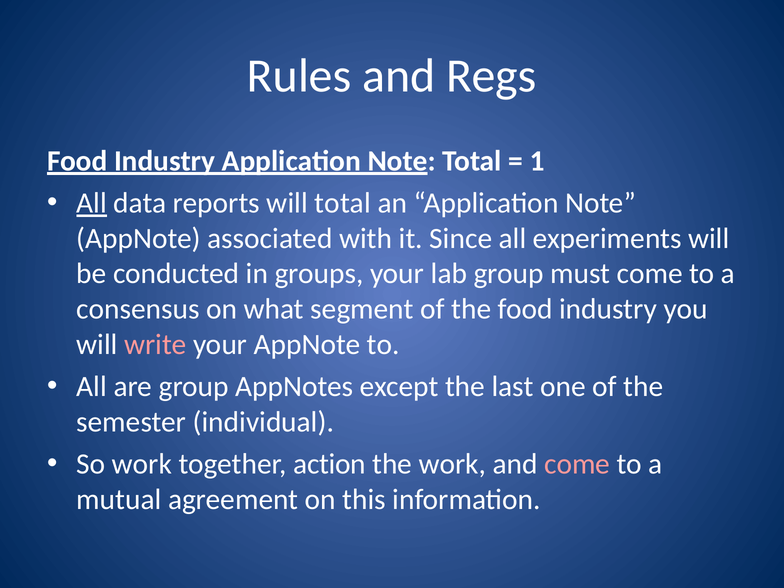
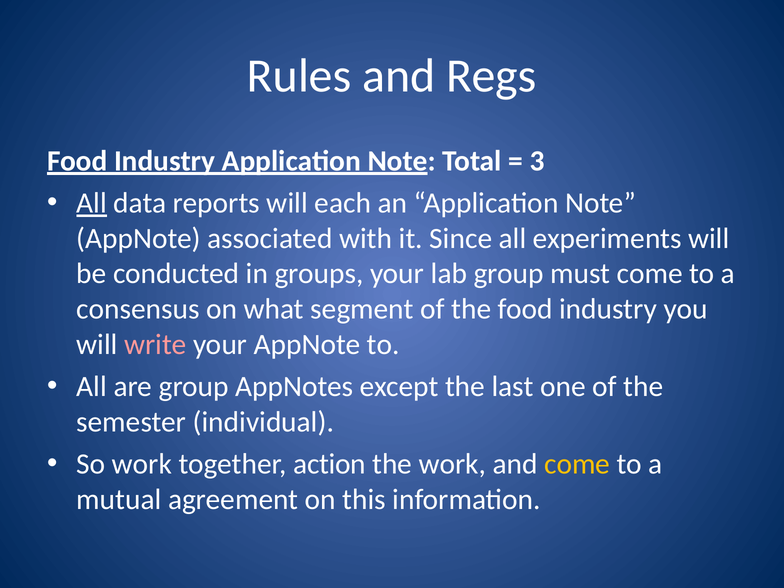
1: 1 -> 3 (537, 161)
will total: total -> each (343, 203)
come colour: pink -> yellow (577, 464)
